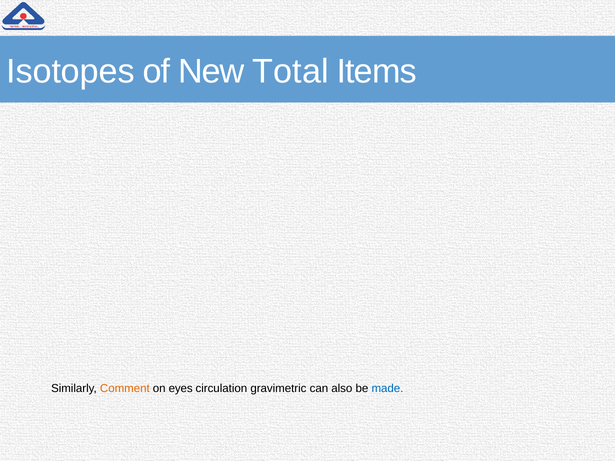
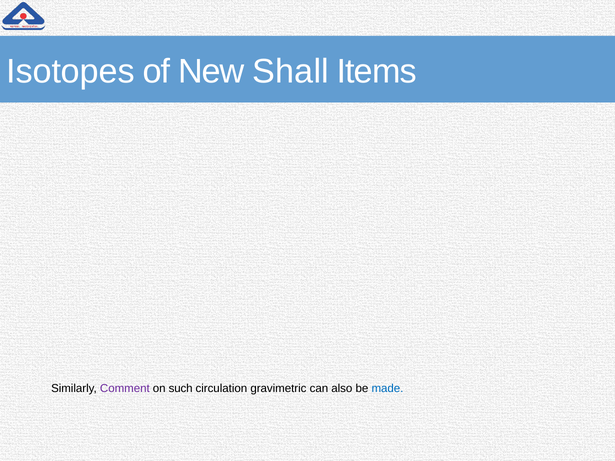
Total: Total -> Shall (291, 72)
Comment colour: orange -> purple (125, 388)
eyes: eyes -> such (181, 388)
